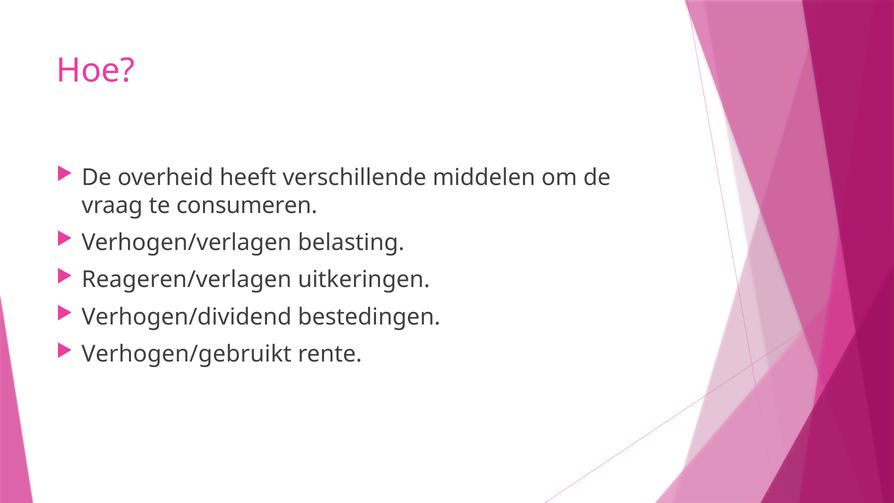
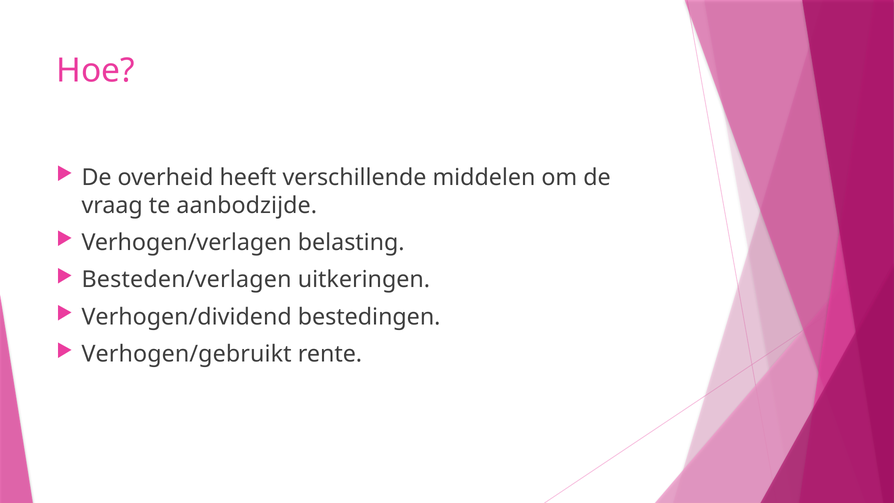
consumeren: consumeren -> aanbodzijde (247, 205)
Reageren/verlagen: Reageren/verlagen -> Besteden/verlagen (187, 280)
